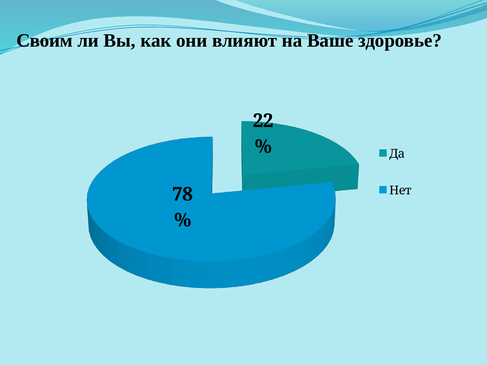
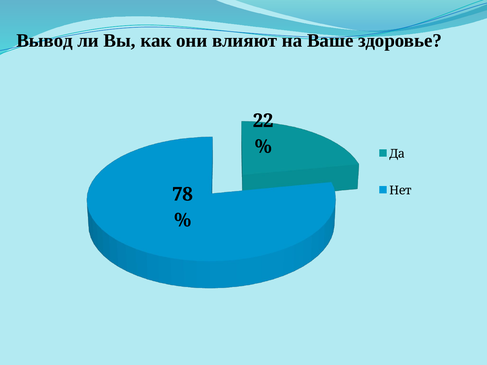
Своим: Своим -> Вывод (45, 40)
